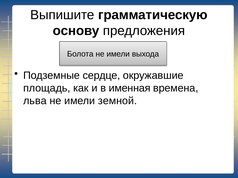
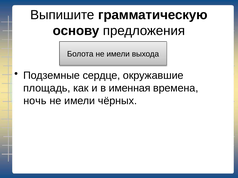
льва: льва -> ночь (35, 101)
земной: земной -> чёрных (118, 101)
